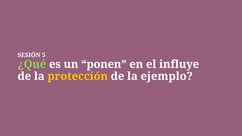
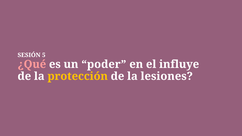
¿Qué colour: light green -> pink (32, 64)
ponen: ponen -> poder (104, 64)
ejemplo: ejemplo -> lesiones (167, 76)
